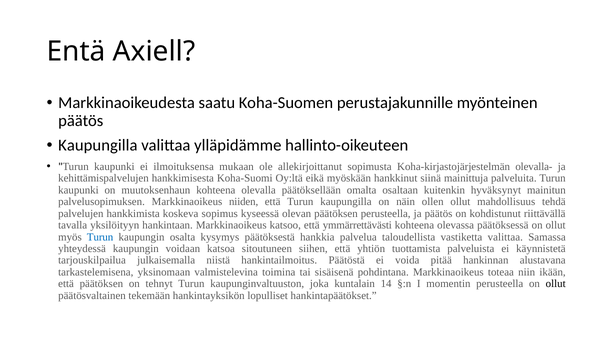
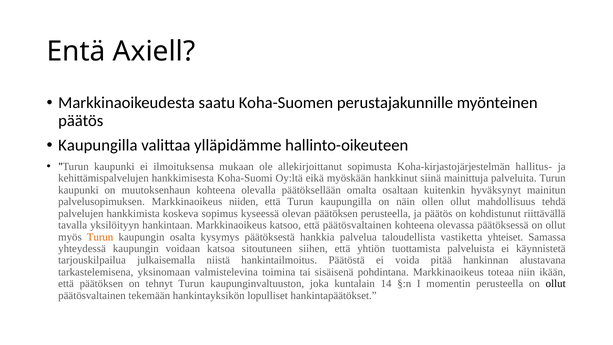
olevalla-: olevalla- -> hallitus- (534, 166)
että ymmärrettävästi: ymmärrettävästi -> päätösvaltainen (357, 225)
Turun colour: blue -> orange (100, 237)
vastiketta valittaa: valittaa -> yhteiset (505, 237)
